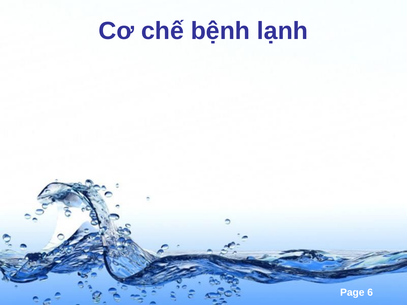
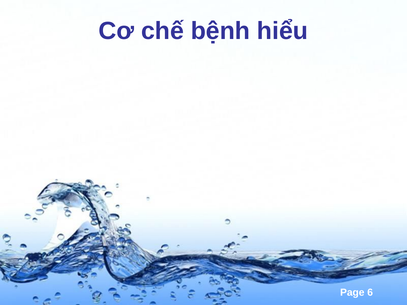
lạnh: lạnh -> hiểu (283, 31)
